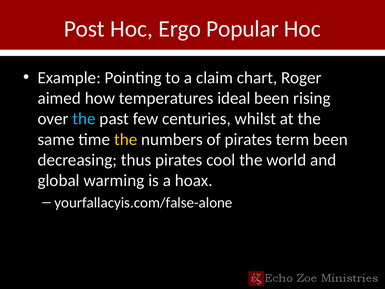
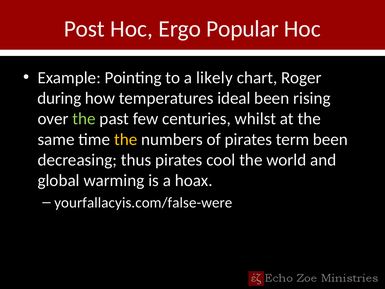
claim: claim -> likely (214, 78)
aimed: aimed -> during (59, 98)
the colour: light blue -> light green (84, 119)
yourfallacyis.com/false-alone: yourfallacyis.com/false-alone -> yourfallacyis.com/false-were (143, 202)
